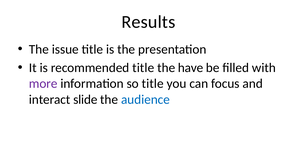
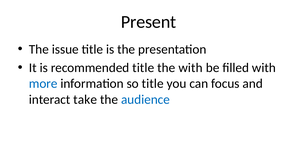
Results: Results -> Present (149, 22)
the have: have -> with (191, 68)
more colour: purple -> blue (43, 84)
slide: slide -> take (85, 99)
